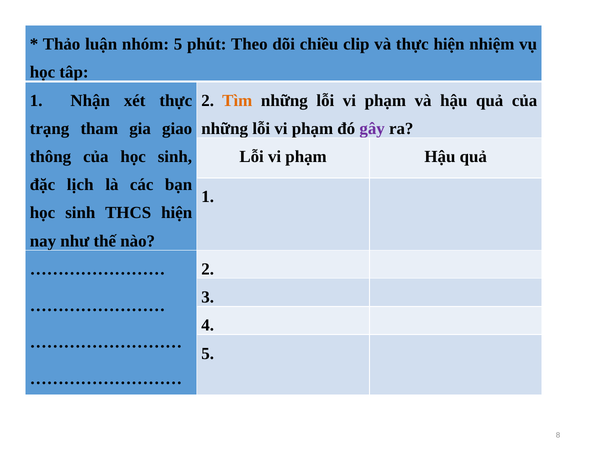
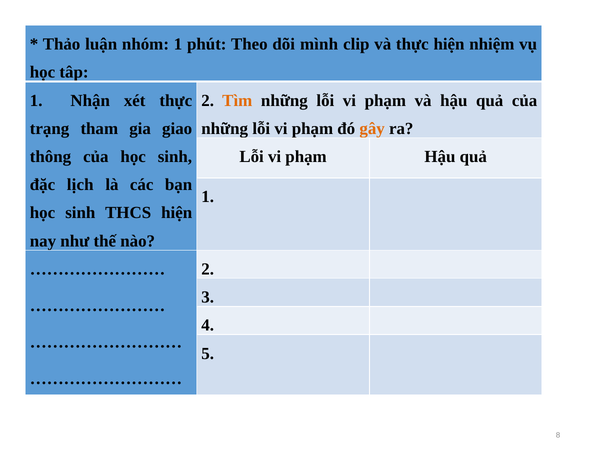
nhóm 5: 5 -> 1 (178, 44)
chiều: chiều -> mình (319, 44)
gây colour: purple -> orange (372, 129)
